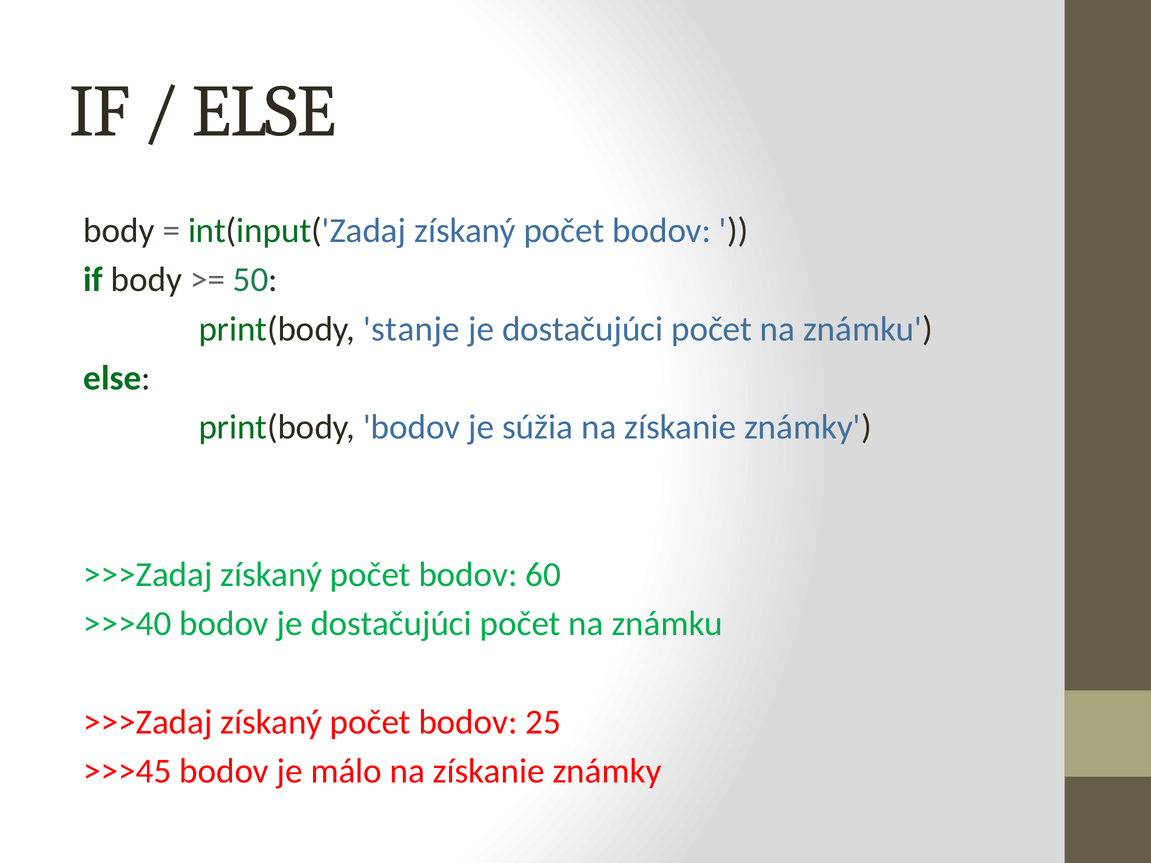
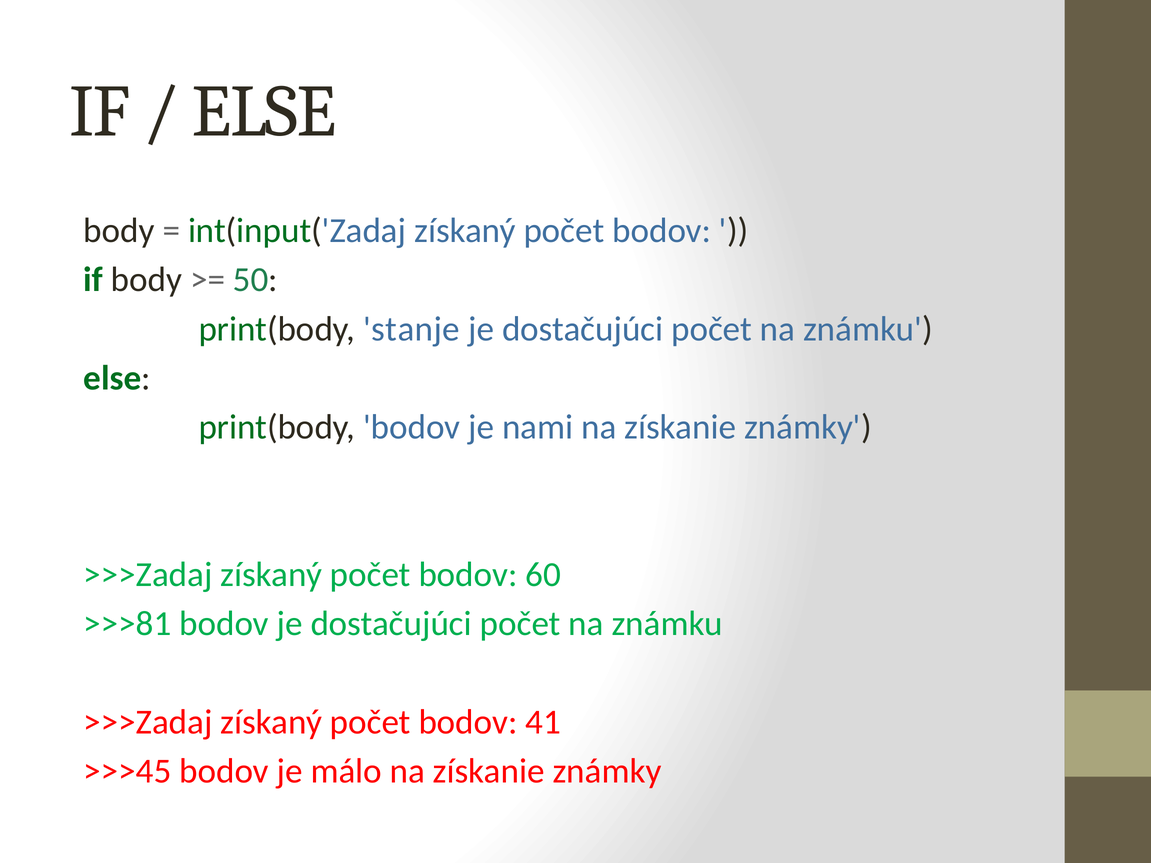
súžia: súžia -> nami (538, 427)
>>>40: >>>40 -> >>>81 (127, 624)
25: 25 -> 41 (543, 722)
